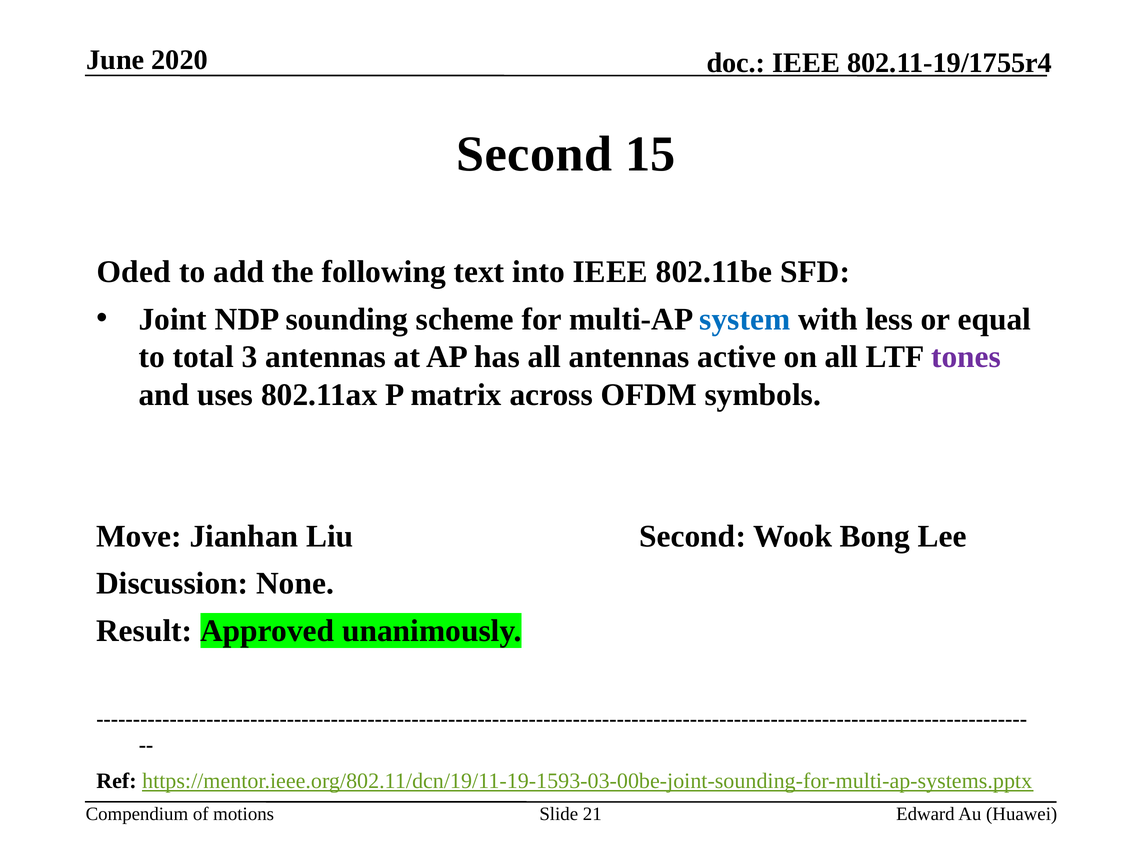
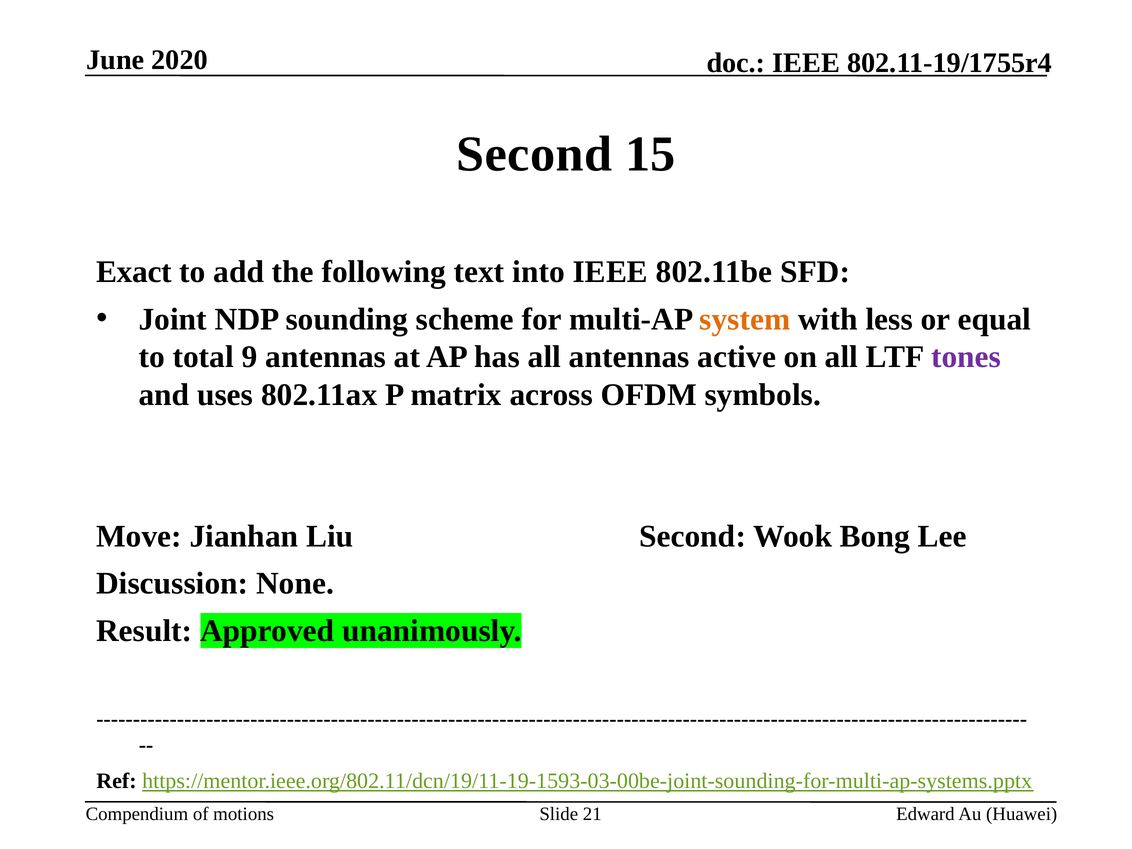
Oded: Oded -> Exact (134, 272)
system colour: blue -> orange (745, 319)
3: 3 -> 9 (250, 357)
